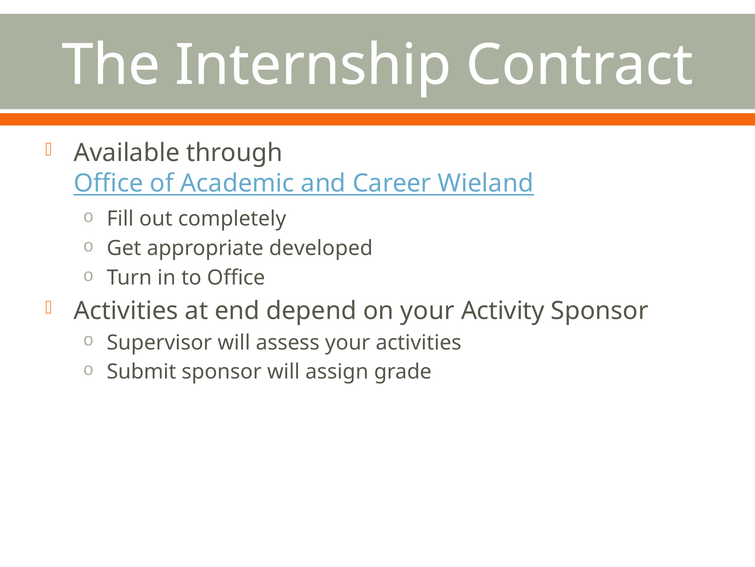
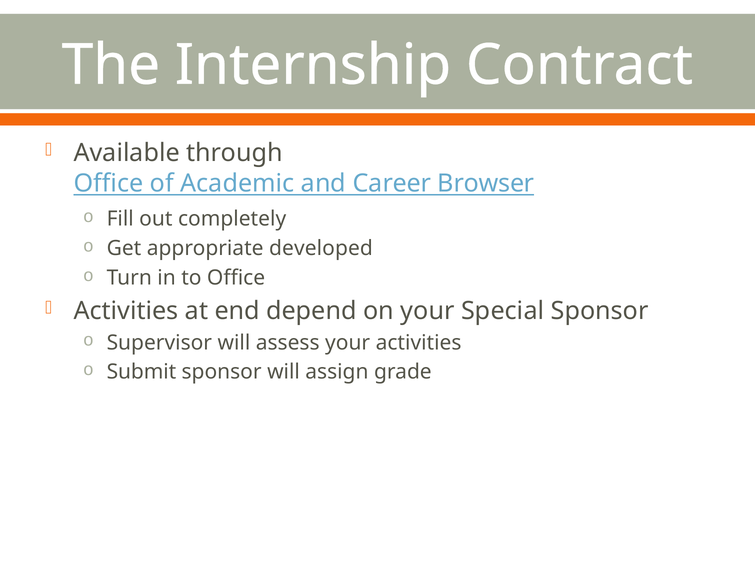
Wieland: Wieland -> Browser (486, 183)
Activity: Activity -> Special (503, 311)
